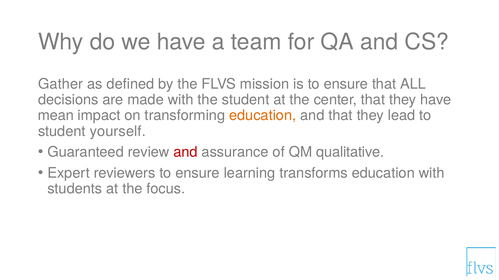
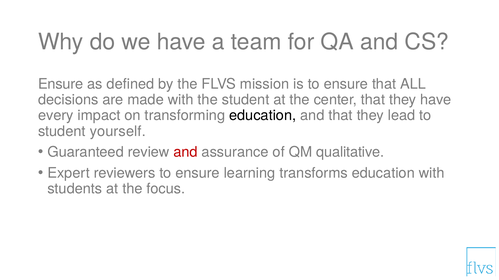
Gather: Gather -> Ensure (61, 84)
mean: mean -> every (56, 116)
education colour: orange -> black (263, 116)
